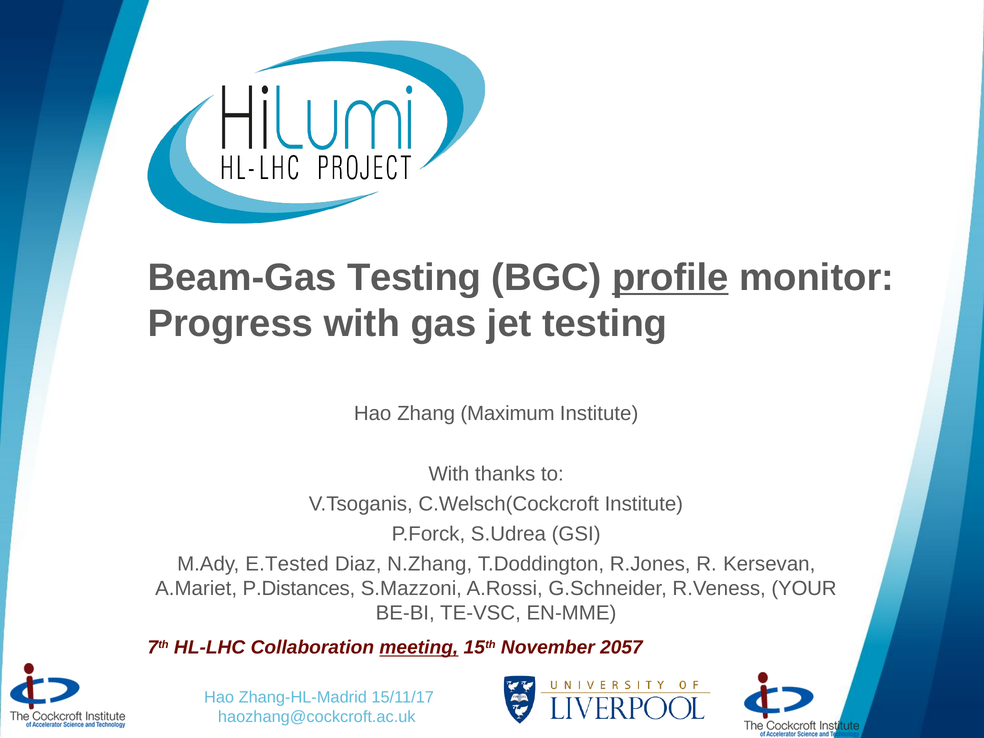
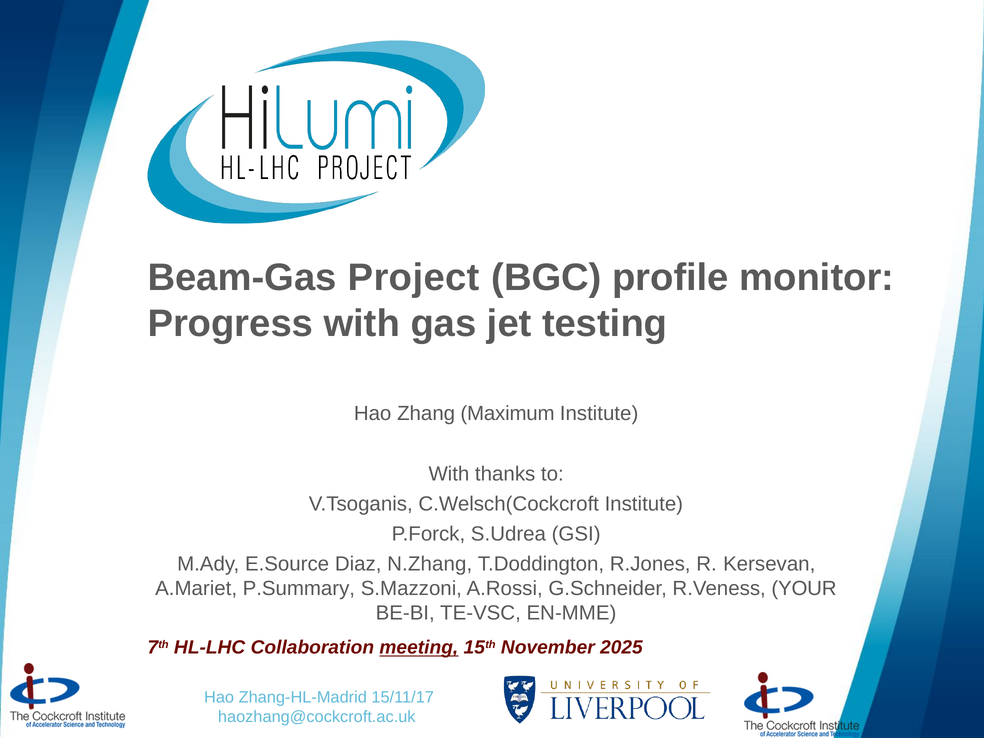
Beam-Gas Testing: Testing -> Project (414, 277)
profile underline: present -> none (670, 277)
E.Tested: E.Tested -> E.Source (287, 564)
P.Distances: P.Distances -> P.Summary (299, 589)
2057: 2057 -> 2025 (621, 648)
